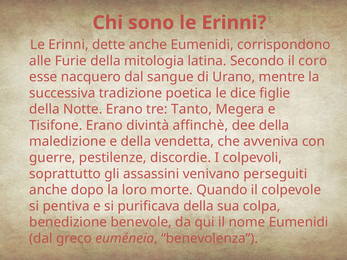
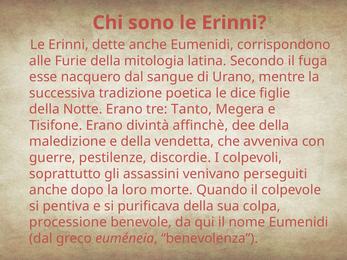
coro: coro -> fuga (313, 61)
benedizione: benedizione -> processione (68, 222)
